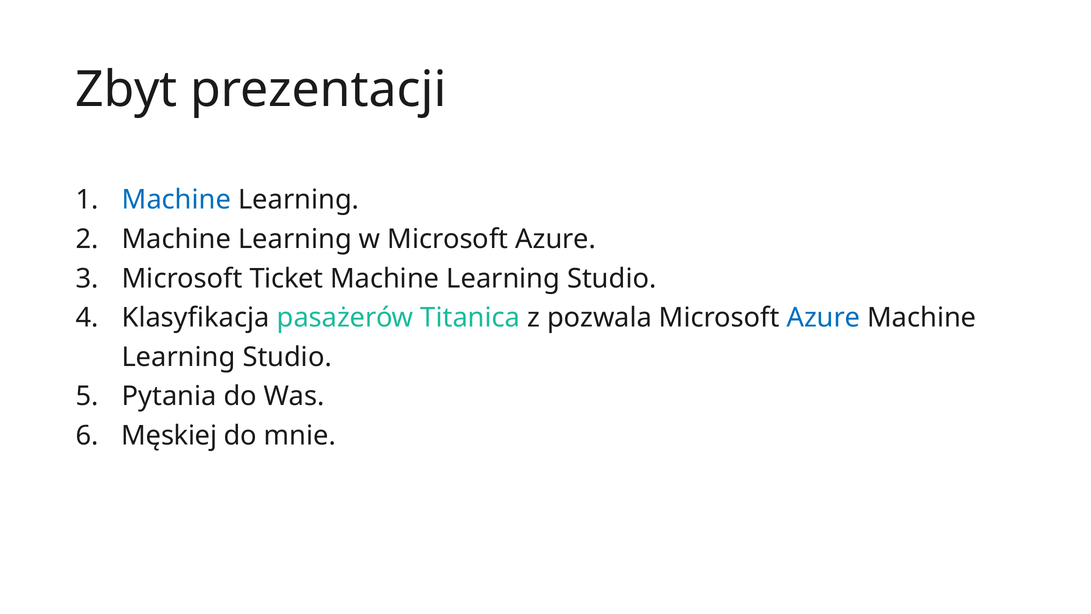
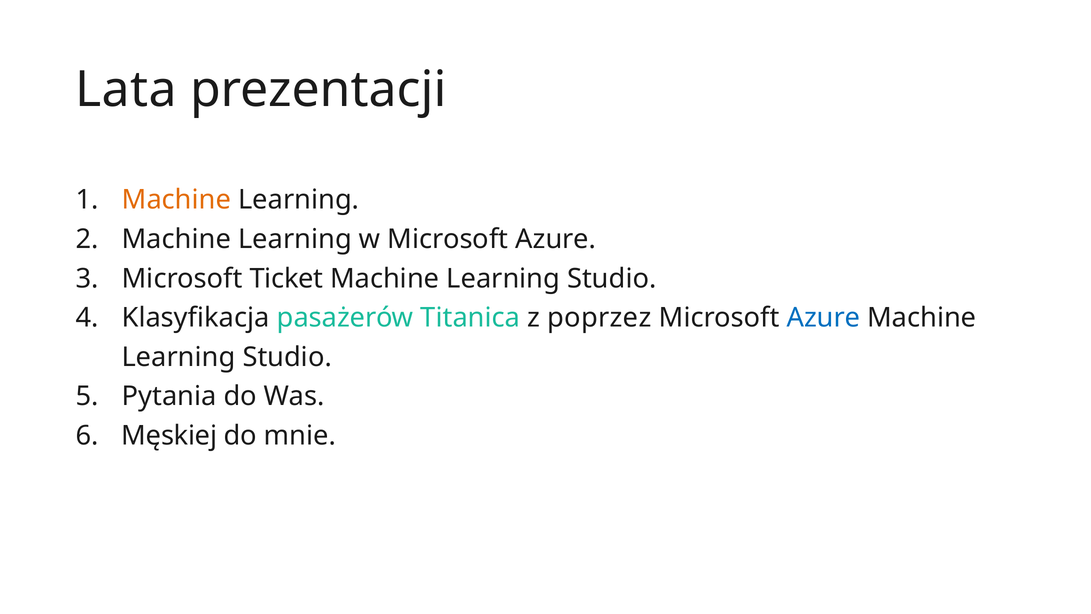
Zbyt: Zbyt -> Lata (126, 90)
Machine colour: blue -> orange (176, 200)
pozwala: pozwala -> poprzez (599, 318)
